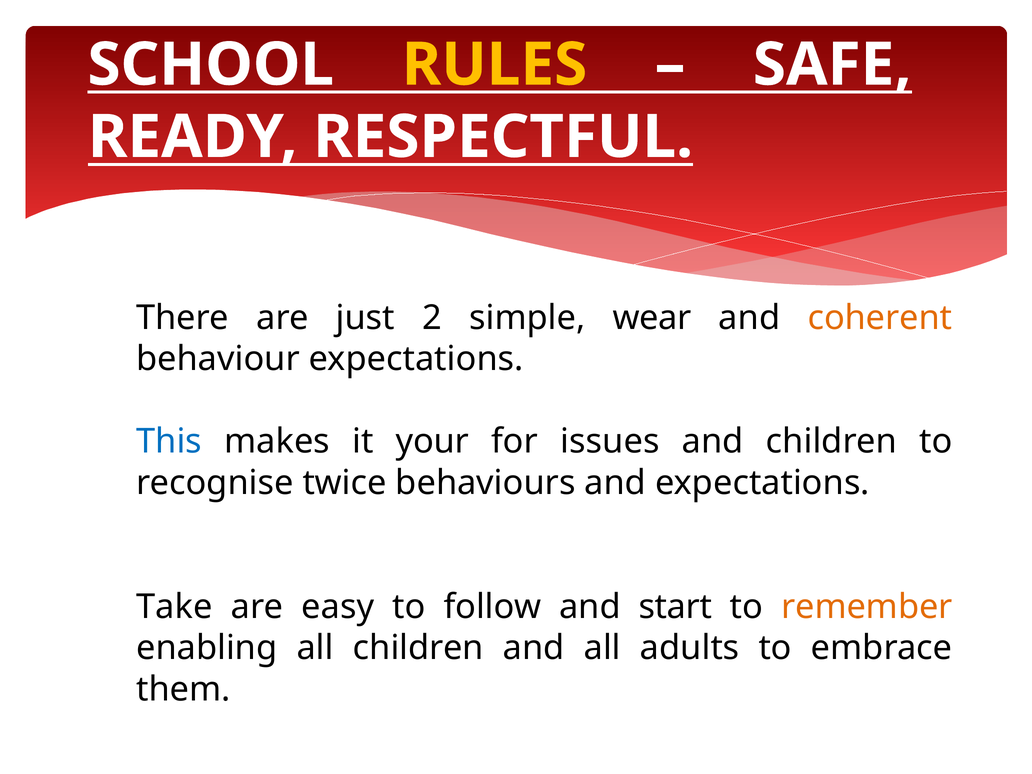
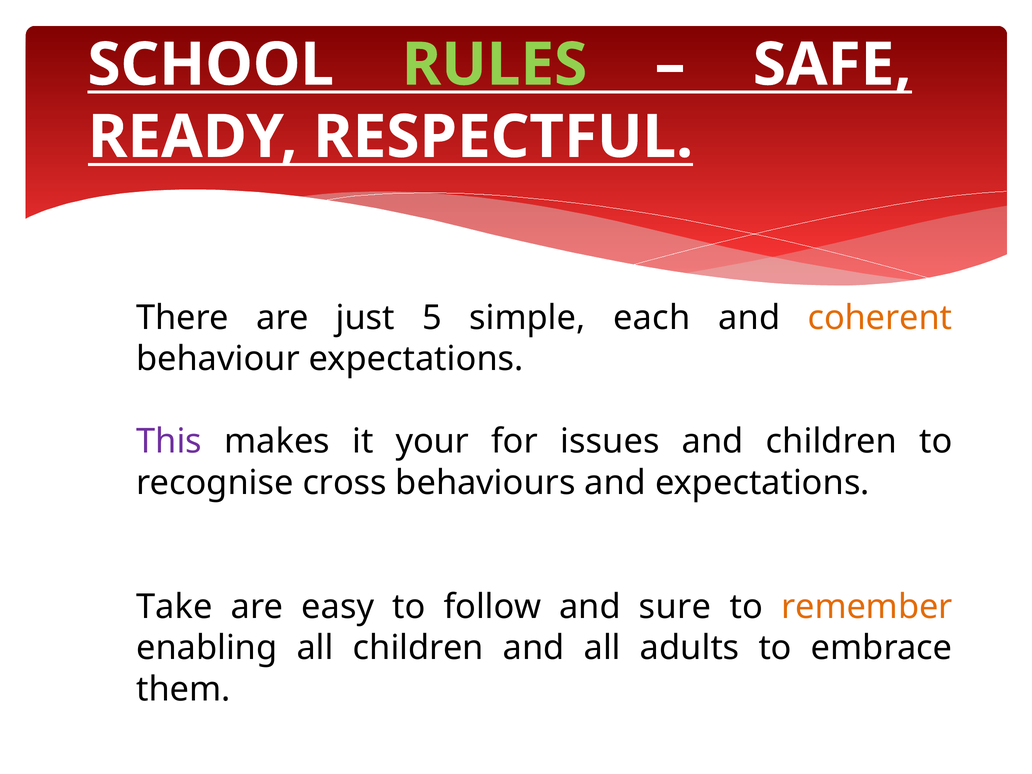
RULES colour: yellow -> light green (495, 65)
2: 2 -> 5 (432, 318)
wear: wear -> each (652, 318)
This colour: blue -> purple (169, 442)
twice: twice -> cross (345, 483)
start: start -> sure (675, 607)
